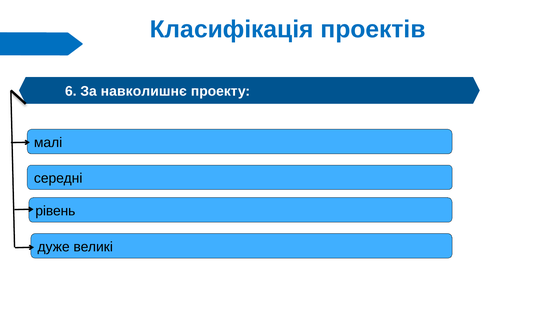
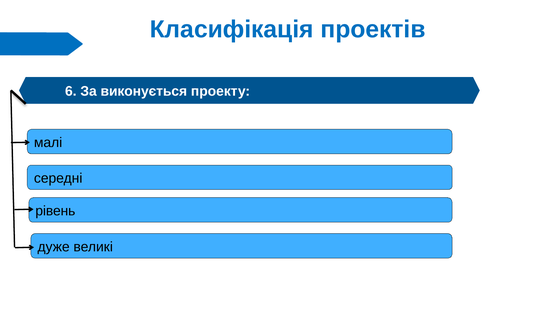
навколишнє: навколишнє -> виконується (144, 91)
